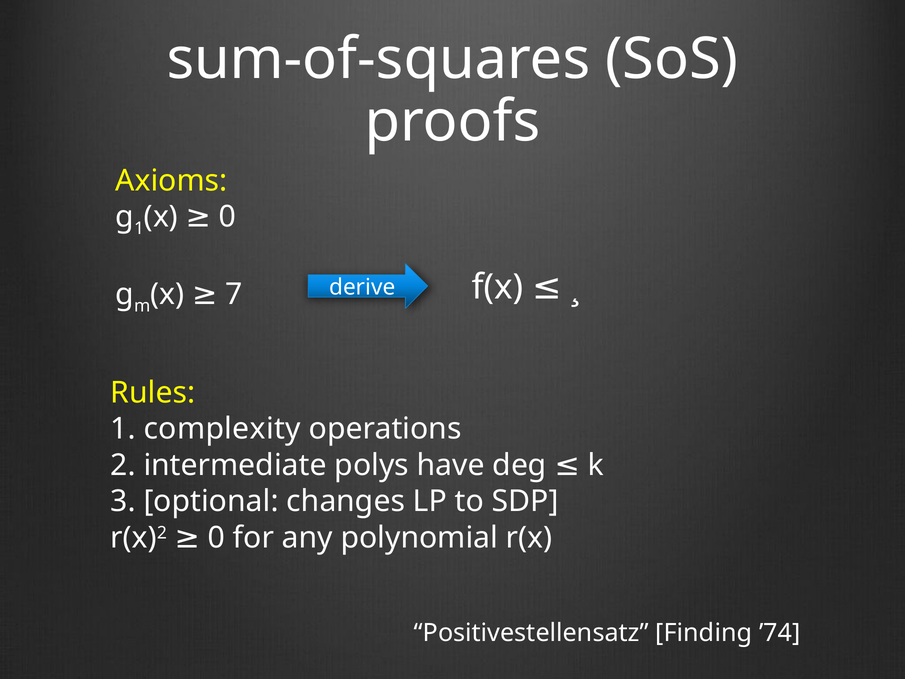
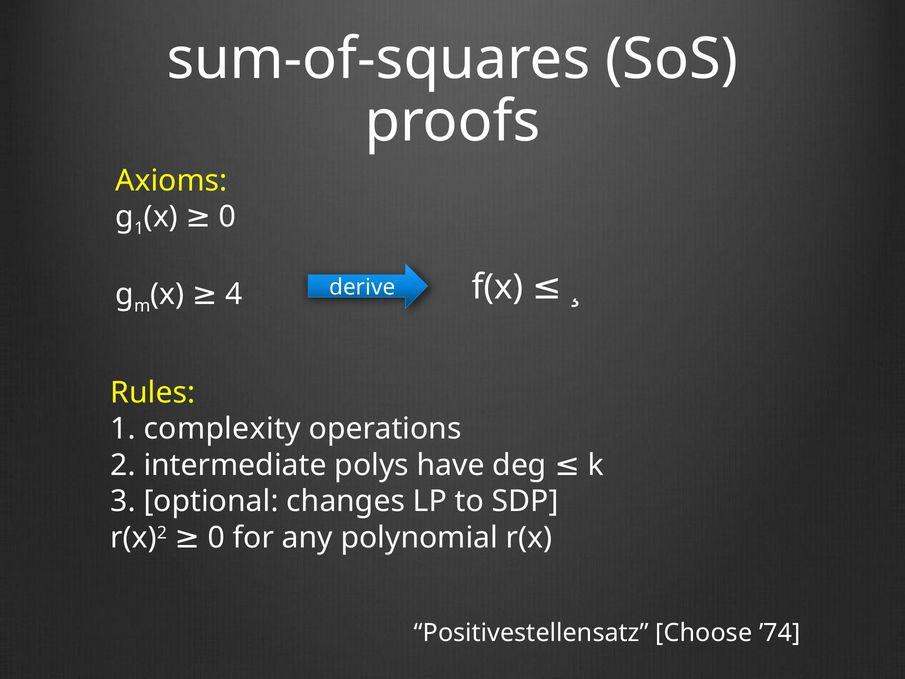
7: 7 -> 4 (234, 294)
Finding: Finding -> Choose (704, 633)
